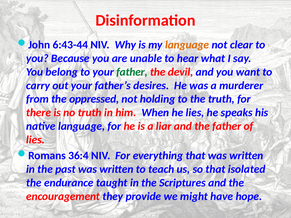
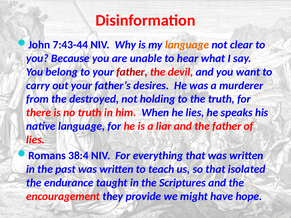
6:43-44: 6:43-44 -> 7:43-44 (70, 45)
father colour: green -> red (132, 72)
oppressed: oppressed -> destroyed (94, 99)
36:4: 36:4 -> 38:4 (78, 156)
